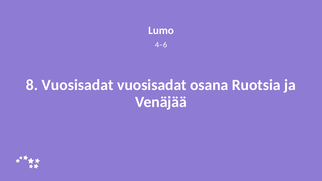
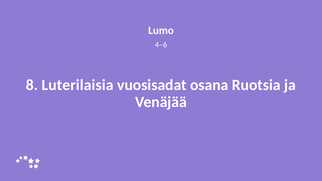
8 Vuosisadat: Vuosisadat -> Luterilaisia (78, 85)
